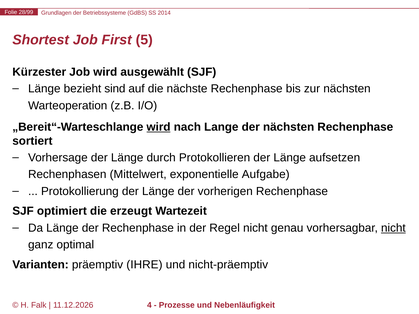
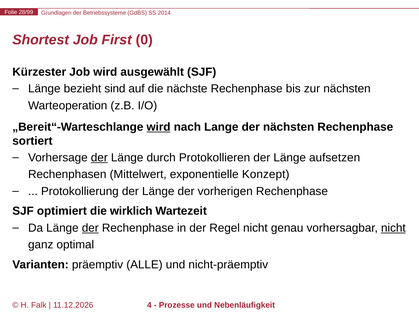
5: 5 -> 0 (144, 40)
der underline: none -> present (99, 158)
Aufgabe: Aufgabe -> Konzept (266, 175)
erzeugt: erzeugt -> wirklich (131, 211)
der underline: none -> present (90, 228)
IHRE: IHRE -> ALLE (144, 265)
